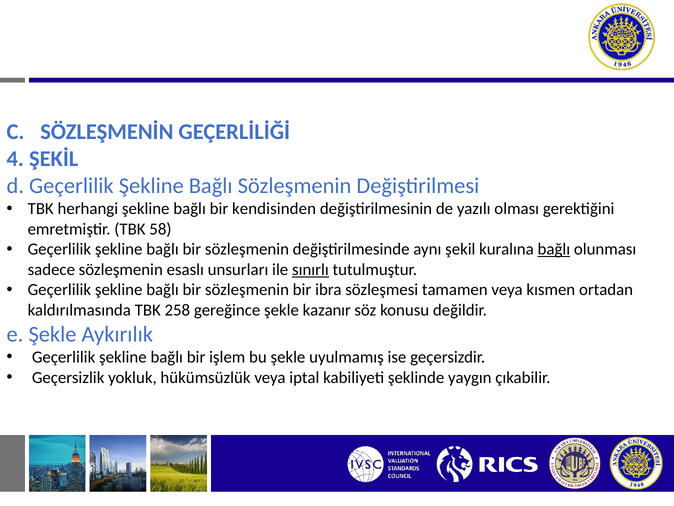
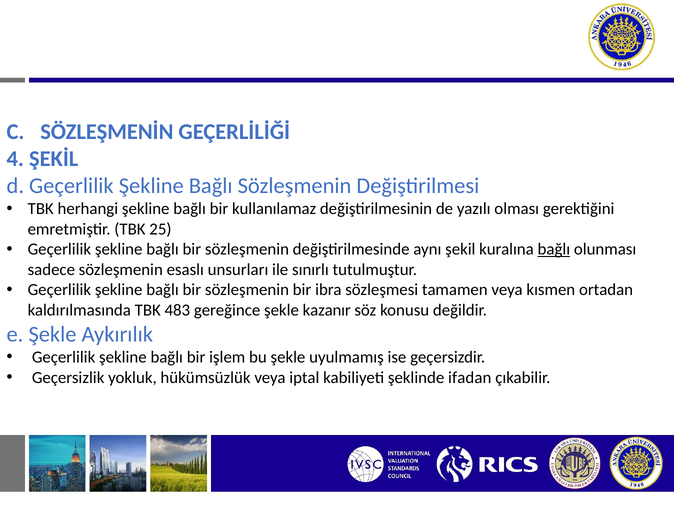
kendisinden: kendisinden -> kullanılamaz (274, 209)
58: 58 -> 25 (160, 229)
sınırlı underline: present -> none (310, 269)
258: 258 -> 483 (177, 310)
yaygın: yaygın -> ifadan (470, 377)
